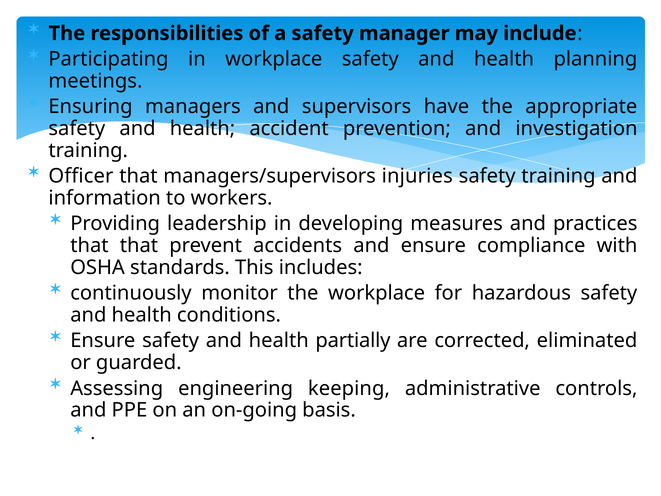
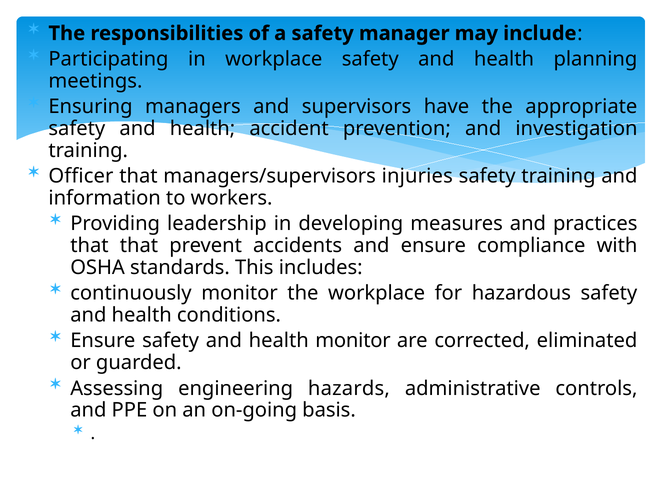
health partially: partially -> monitor (353, 341)
keeping: keeping -> hazards (349, 388)
